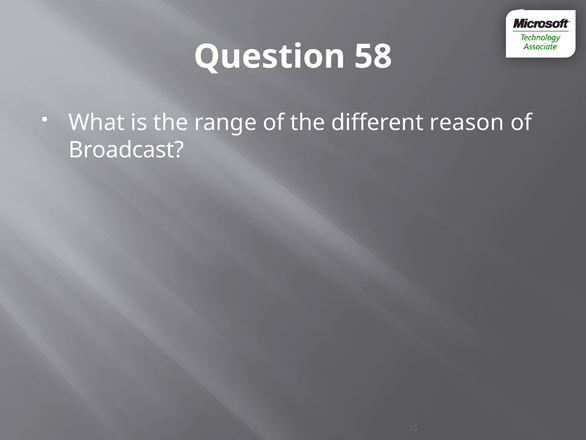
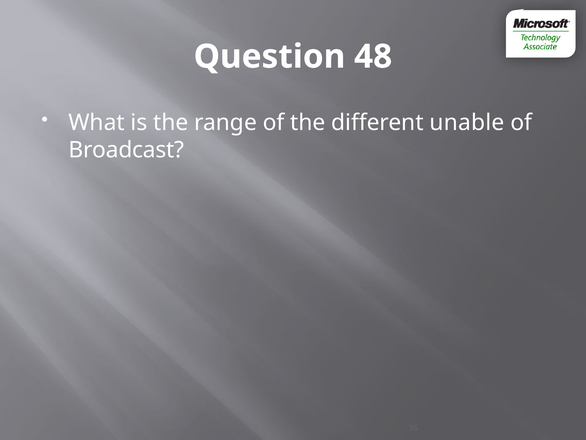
58: 58 -> 48 (373, 57)
reason: reason -> unable (467, 122)
